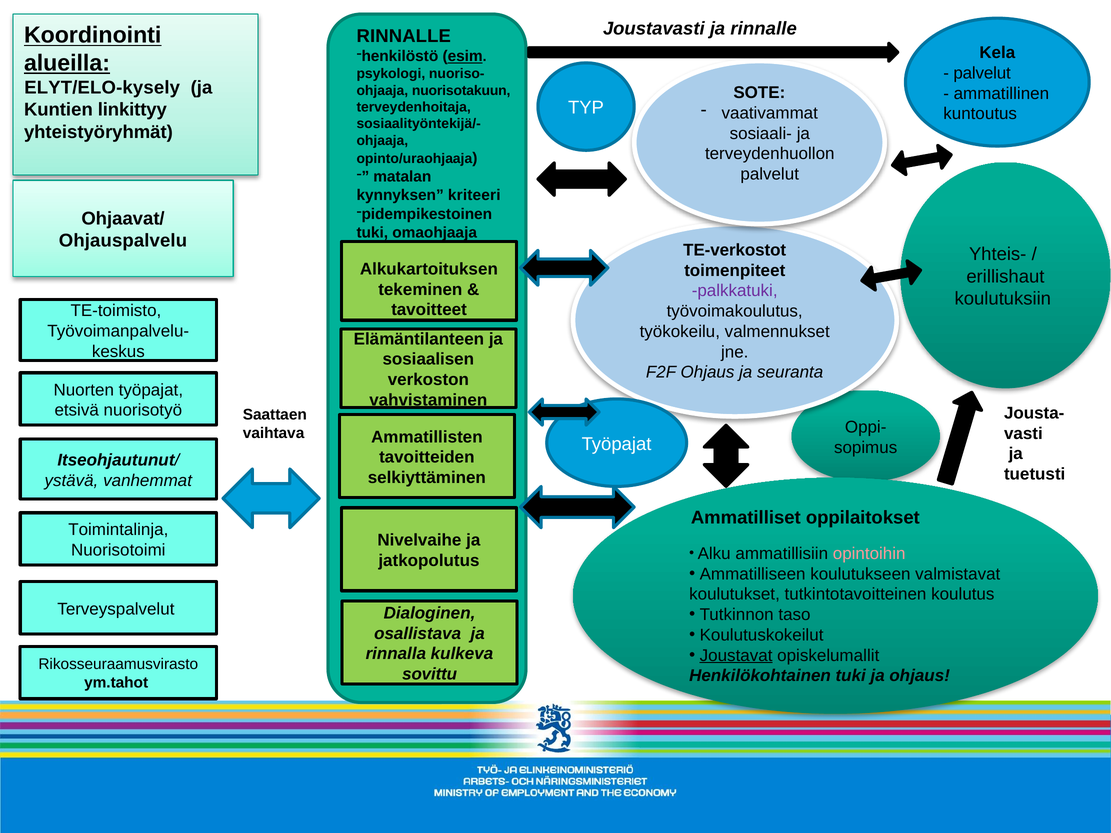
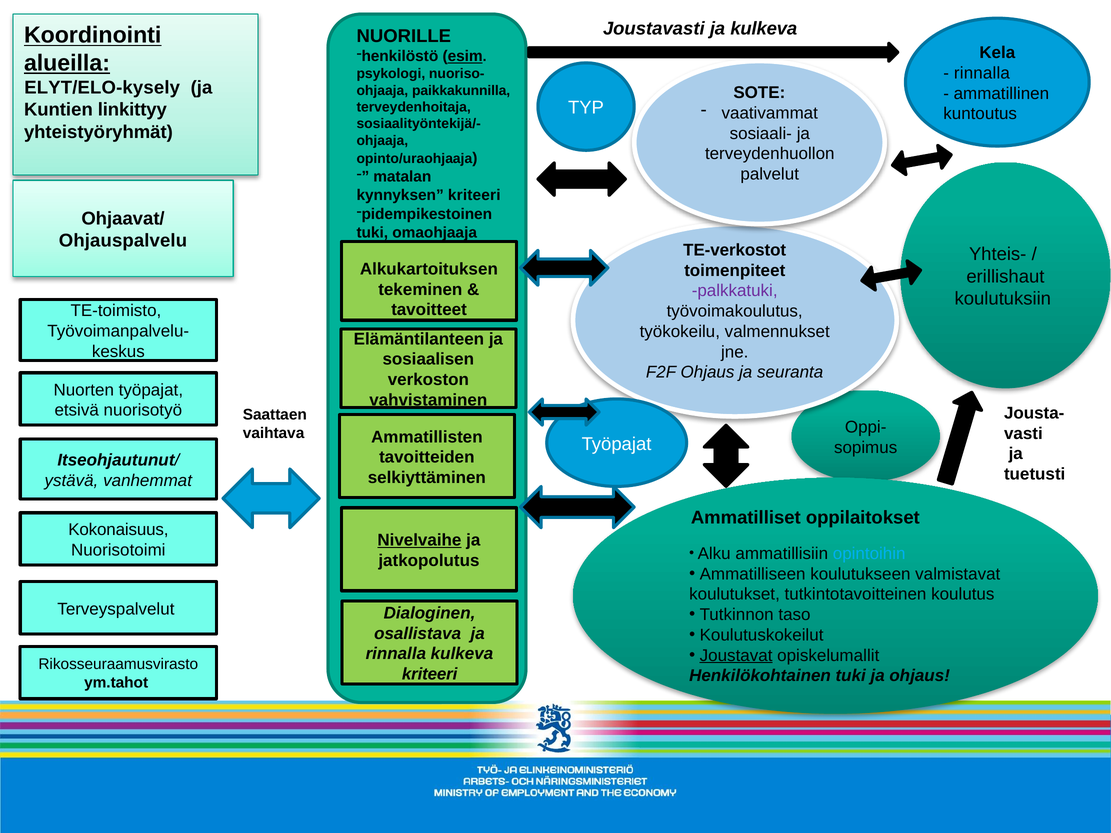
ja rinnalle: rinnalle -> kulkeva (764, 29)
RINNALLE: RINNALLE -> NUORILLE (404, 36)
palvelut: palvelut -> rinnalla (982, 73)
nuorisotakuun: nuorisotakuun -> paikkakunnilla (461, 91)
Toimintalinja: Toimintalinja -> Kokonaisuus (118, 530)
Nivelvaihe underline: none -> present (419, 540)
opintoihin colour: pink -> light blue (869, 554)
sovittu: sovittu -> kriteeri (430, 674)
